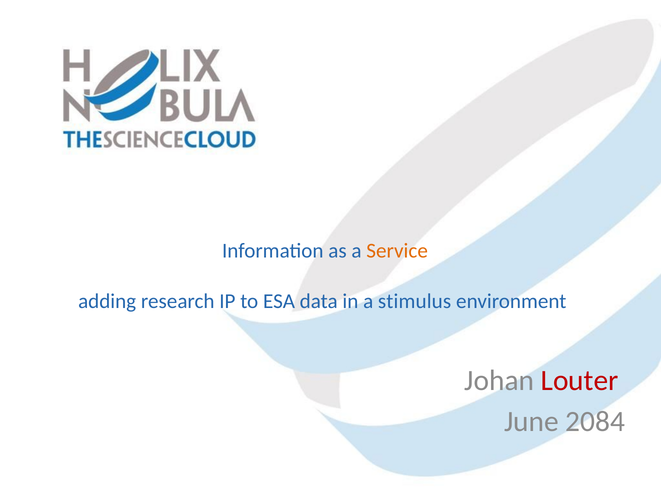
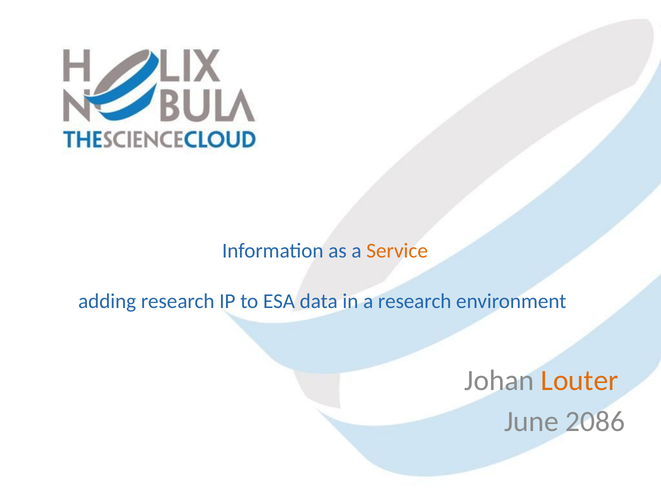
a stimulus: stimulus -> research (415, 301)
Louter colour: red -> orange (580, 380)
2084: 2084 -> 2086 (595, 421)
